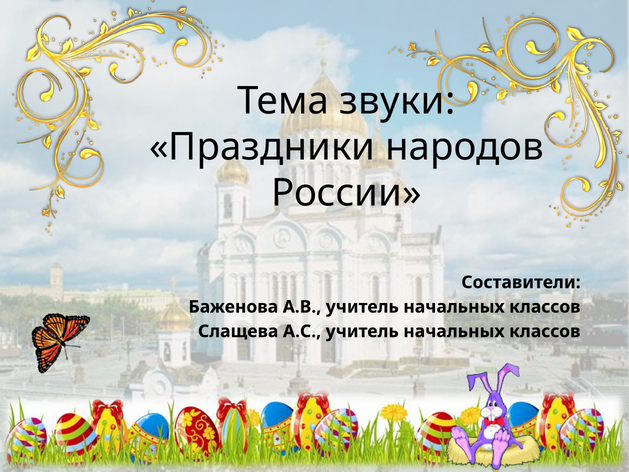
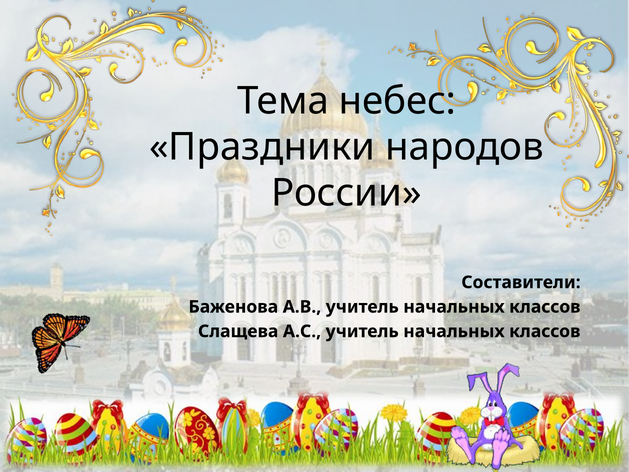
звуки: звуки -> небес (398, 101)
